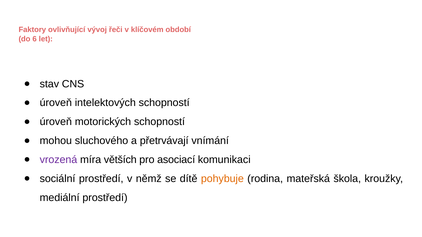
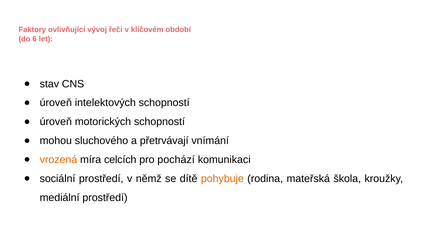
vrozená colour: purple -> orange (58, 160)
větších: větších -> celcích (120, 160)
asociací: asociací -> pochází (176, 160)
